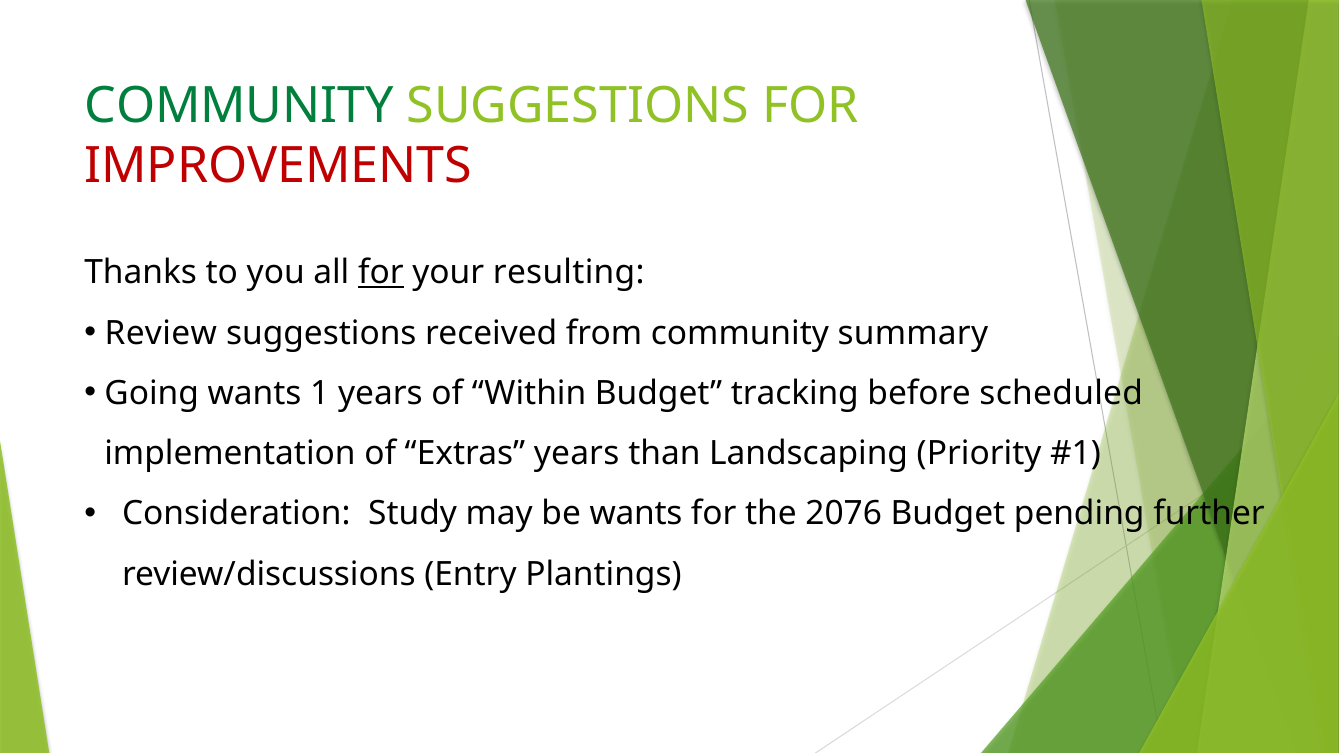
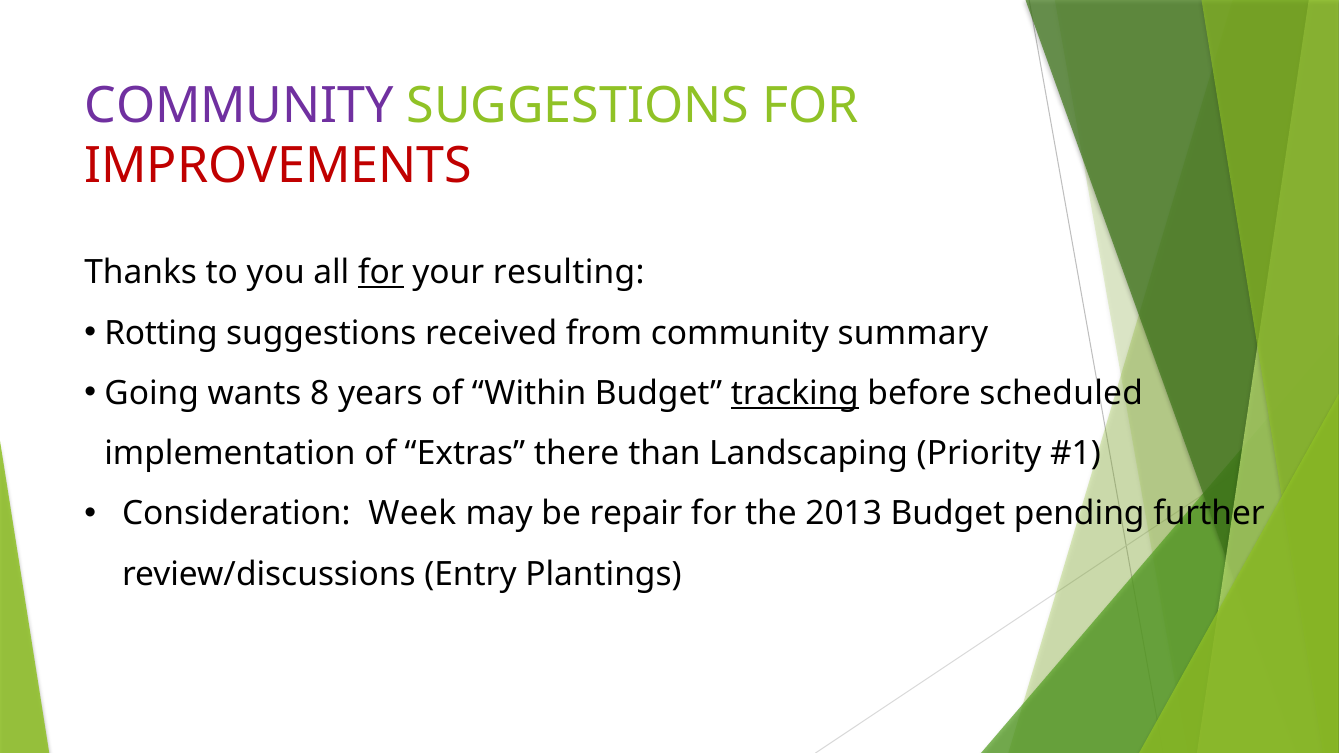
COMMUNITY colour: green -> purple (239, 106)
Review: Review -> Rotting (161, 333)
1: 1 -> 8 (320, 393)
tracking underline: none -> present (795, 393)
Extras years: years -> there (577, 454)
Study: Study -> Week (412, 514)
be wants: wants -> repair (636, 514)
2076: 2076 -> 2013 (844, 514)
